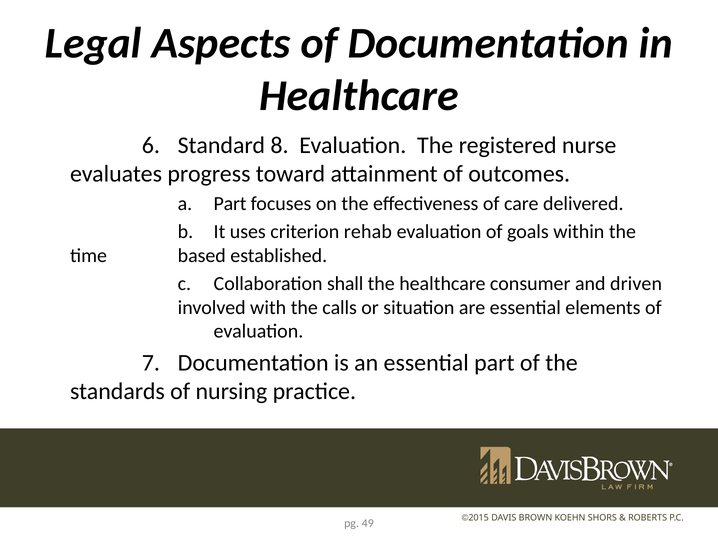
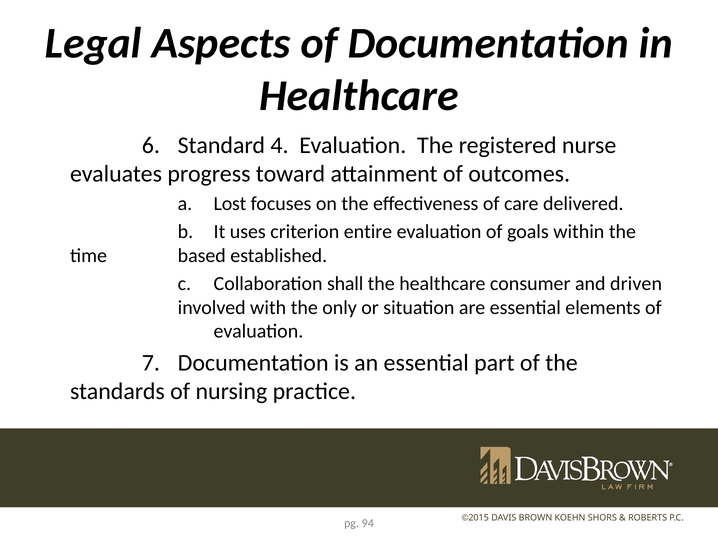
8: 8 -> 4 (280, 145)
a Part: Part -> Lost (230, 204)
rehab: rehab -> entire (368, 232)
calls: calls -> only (340, 308)
49: 49 -> 94 (368, 524)
